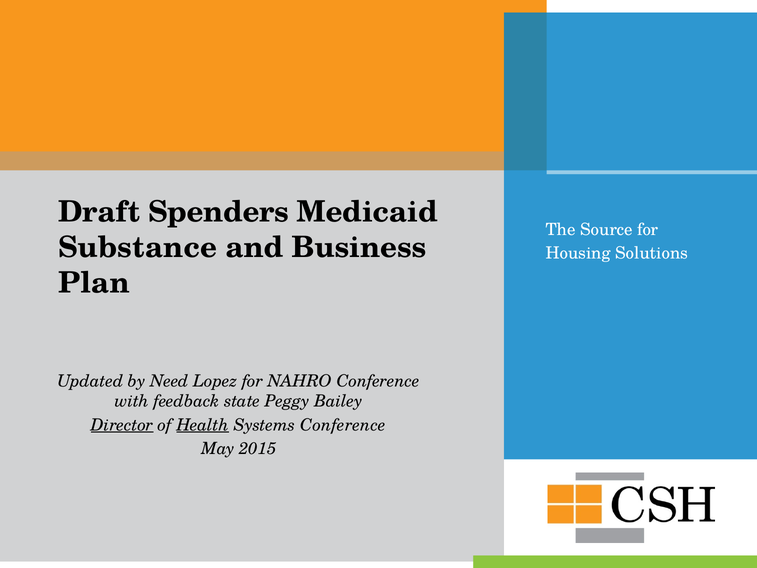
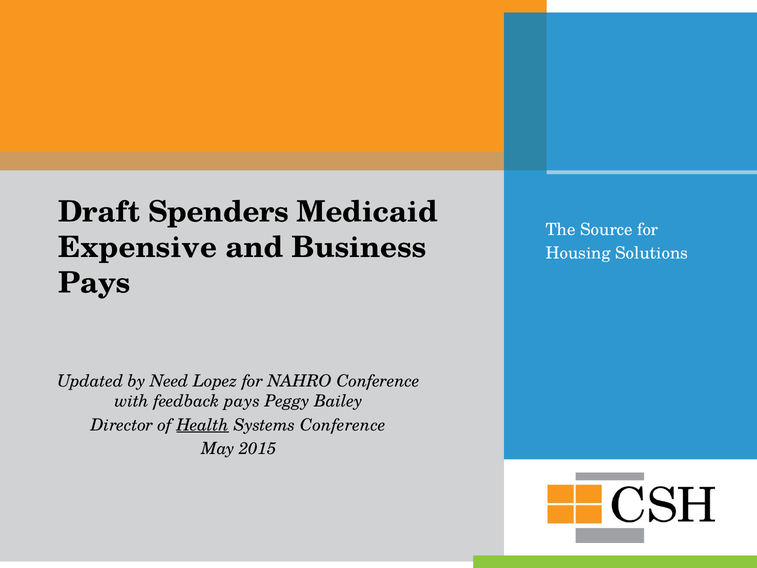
Substance: Substance -> Expensive (138, 247)
Plan: Plan -> Pays (94, 283)
feedback state: state -> pays (242, 401)
Director underline: present -> none (122, 425)
